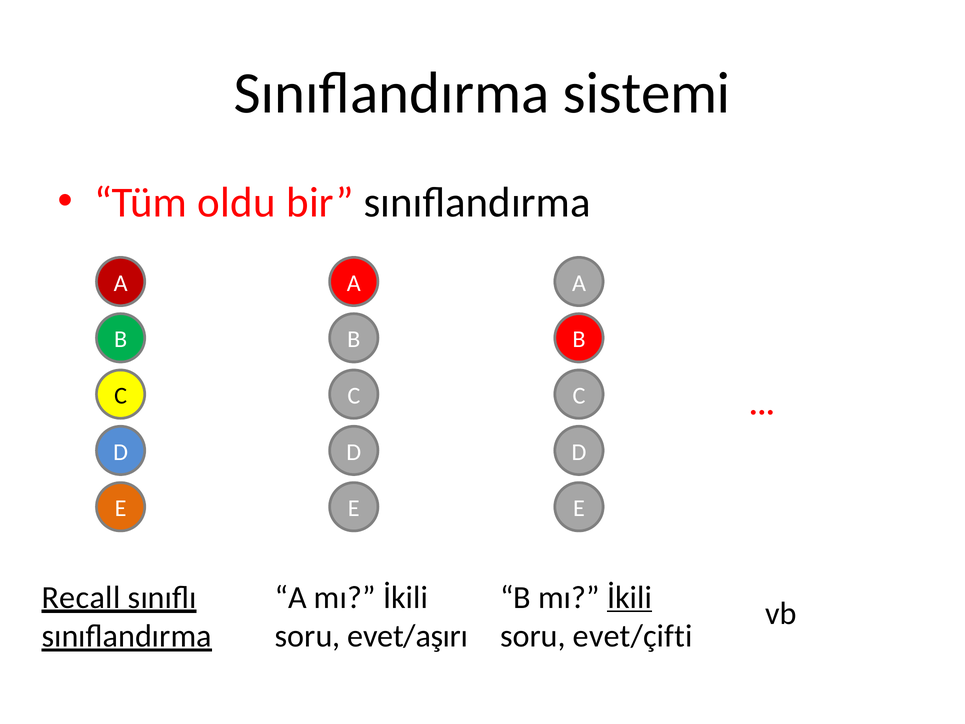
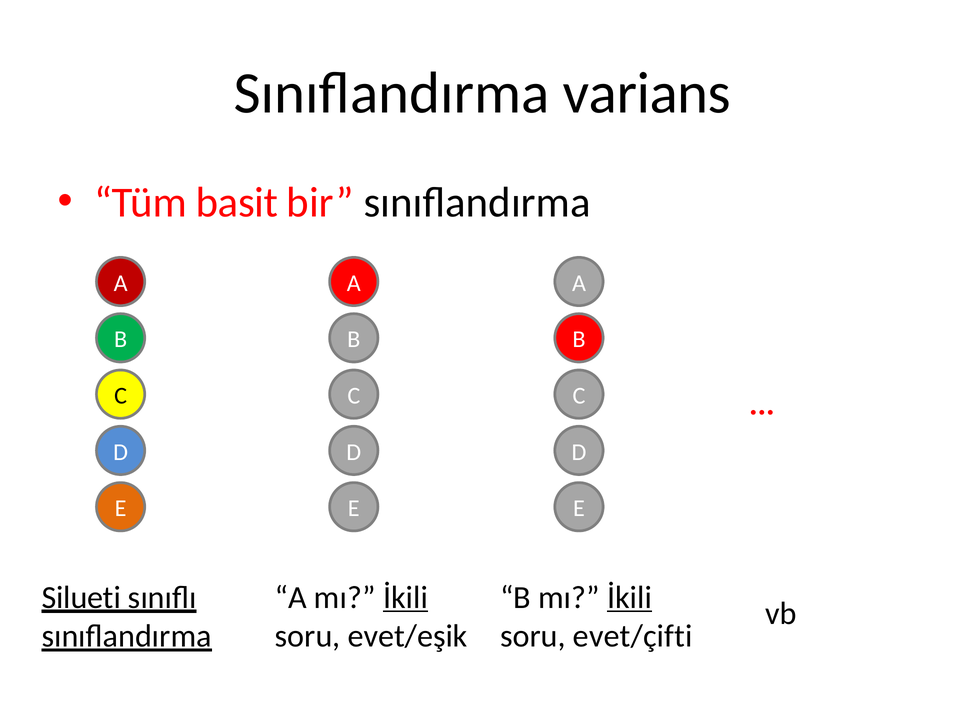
sistemi: sistemi -> varians (647, 93)
oldu: oldu -> basit (237, 202)
Recall: Recall -> Silueti (81, 597)
İkili underline: none -> present (406, 597)
evet/aşırı: evet/aşırı -> evet/eşik (408, 636)
